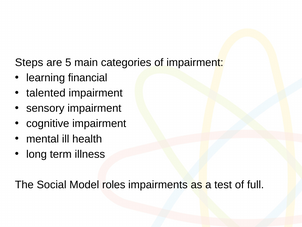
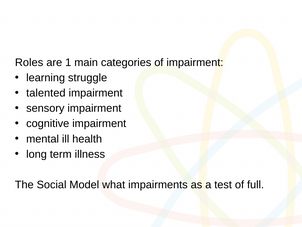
Steps: Steps -> Roles (29, 62)
5: 5 -> 1 (68, 62)
financial: financial -> struggle (88, 78)
roles: roles -> what (114, 184)
